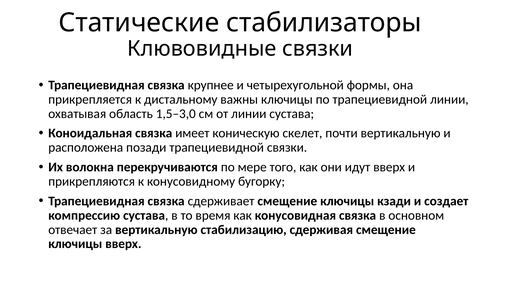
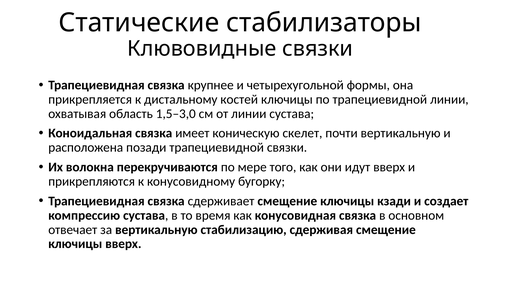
важны: важны -> костей (239, 99)
